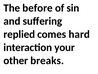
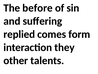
hard: hard -> form (79, 34)
your: your -> they (64, 47)
breaks: breaks -> talents (47, 60)
